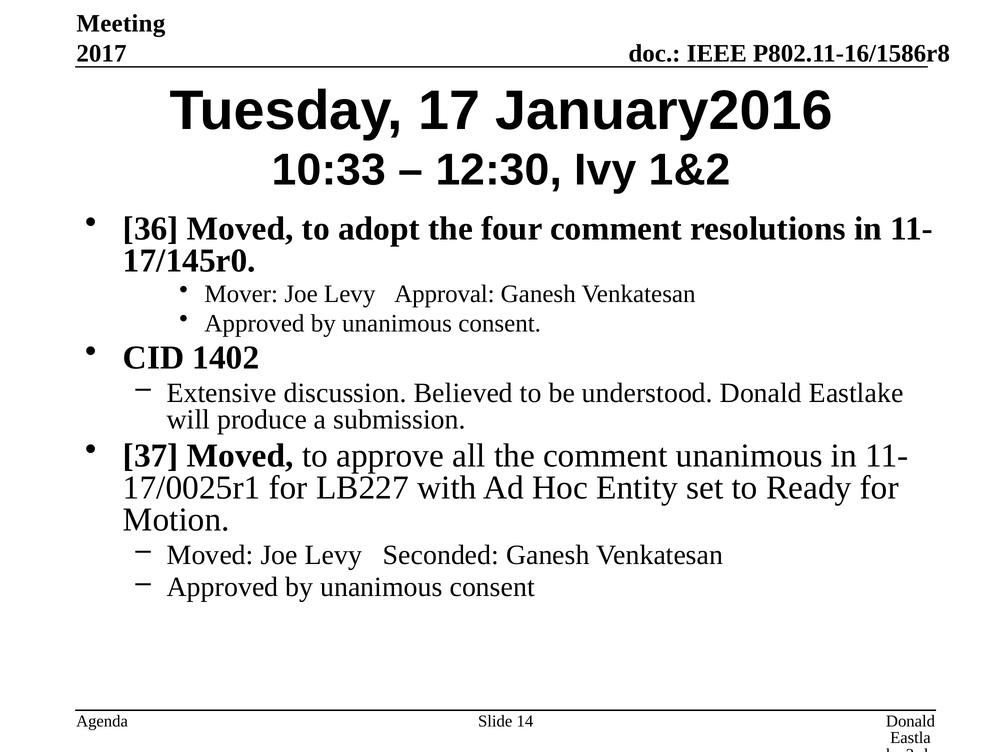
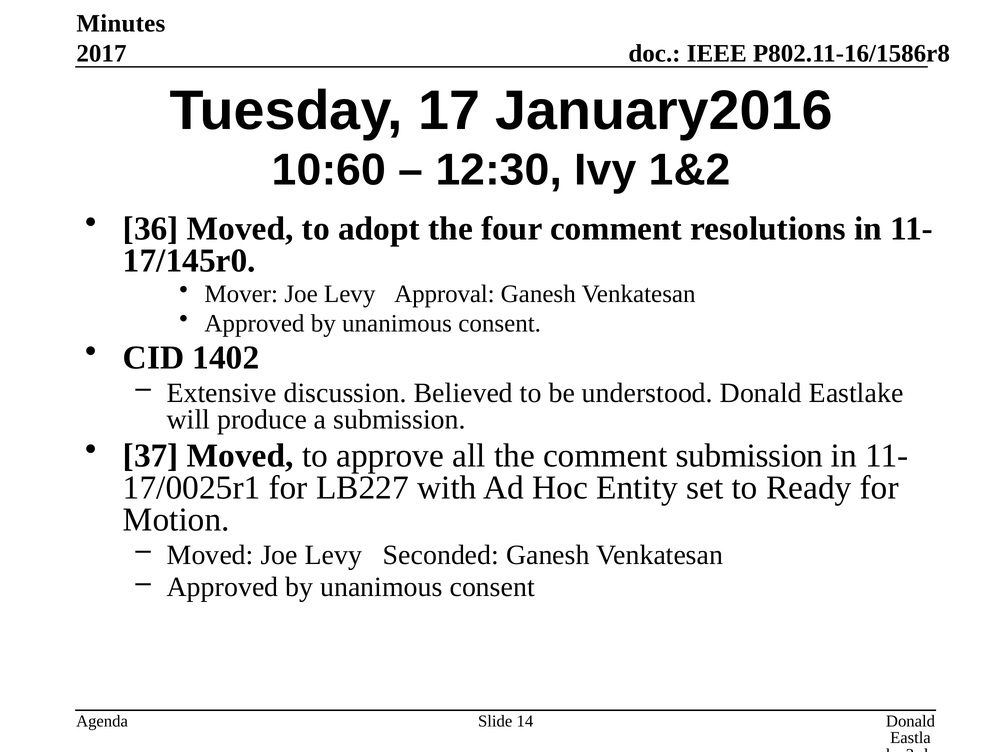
Meeting: Meeting -> Minutes (121, 23)
10:33: 10:33 -> 10:60 (329, 170)
comment unanimous: unanimous -> submission (749, 456)
